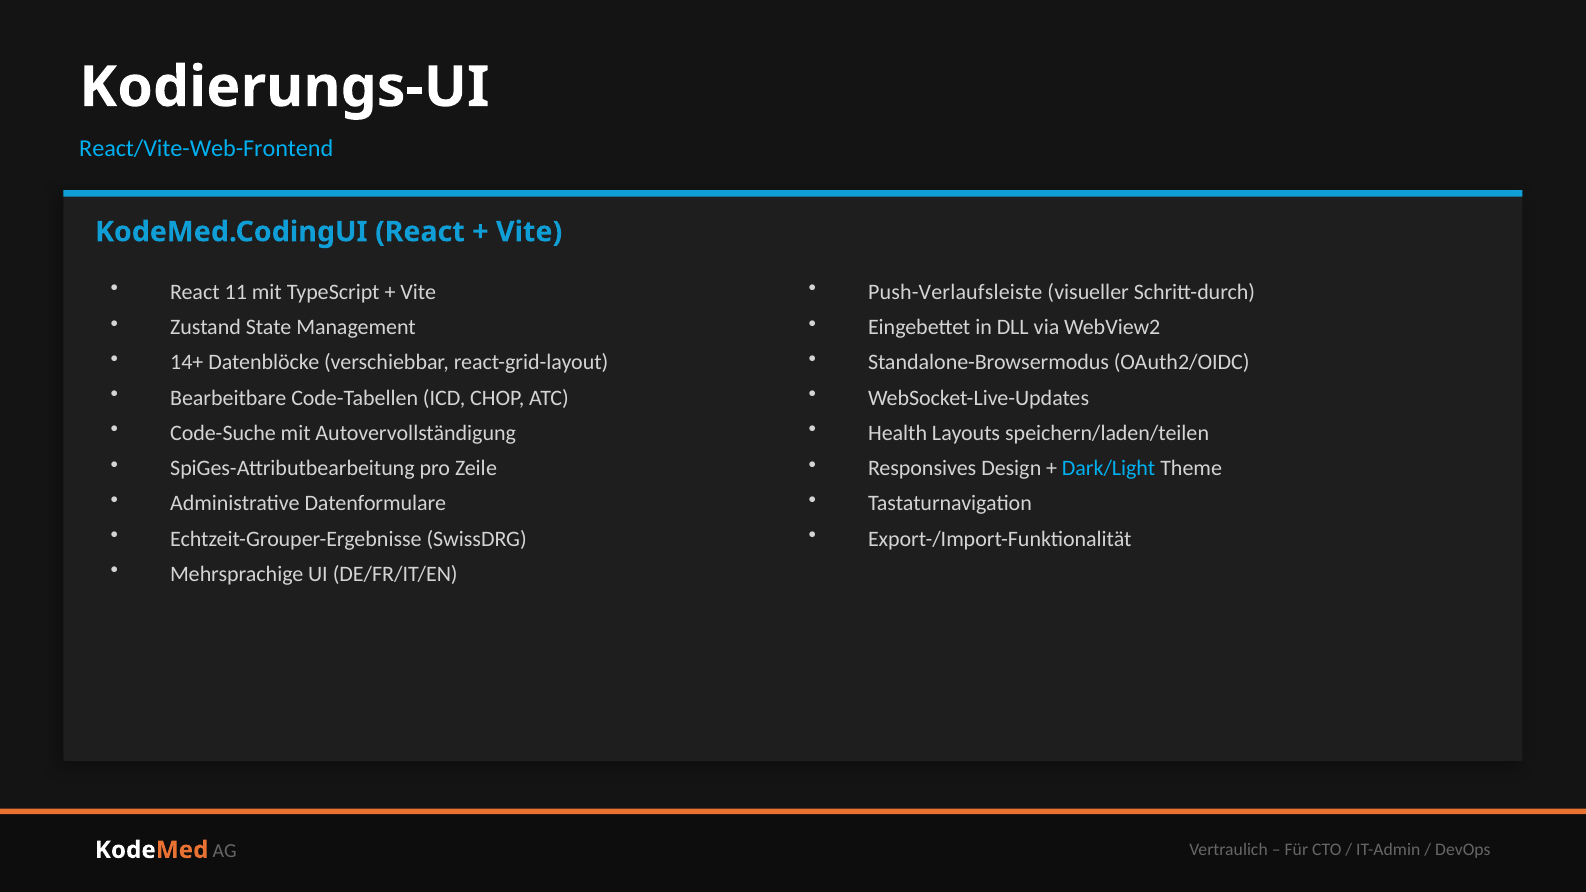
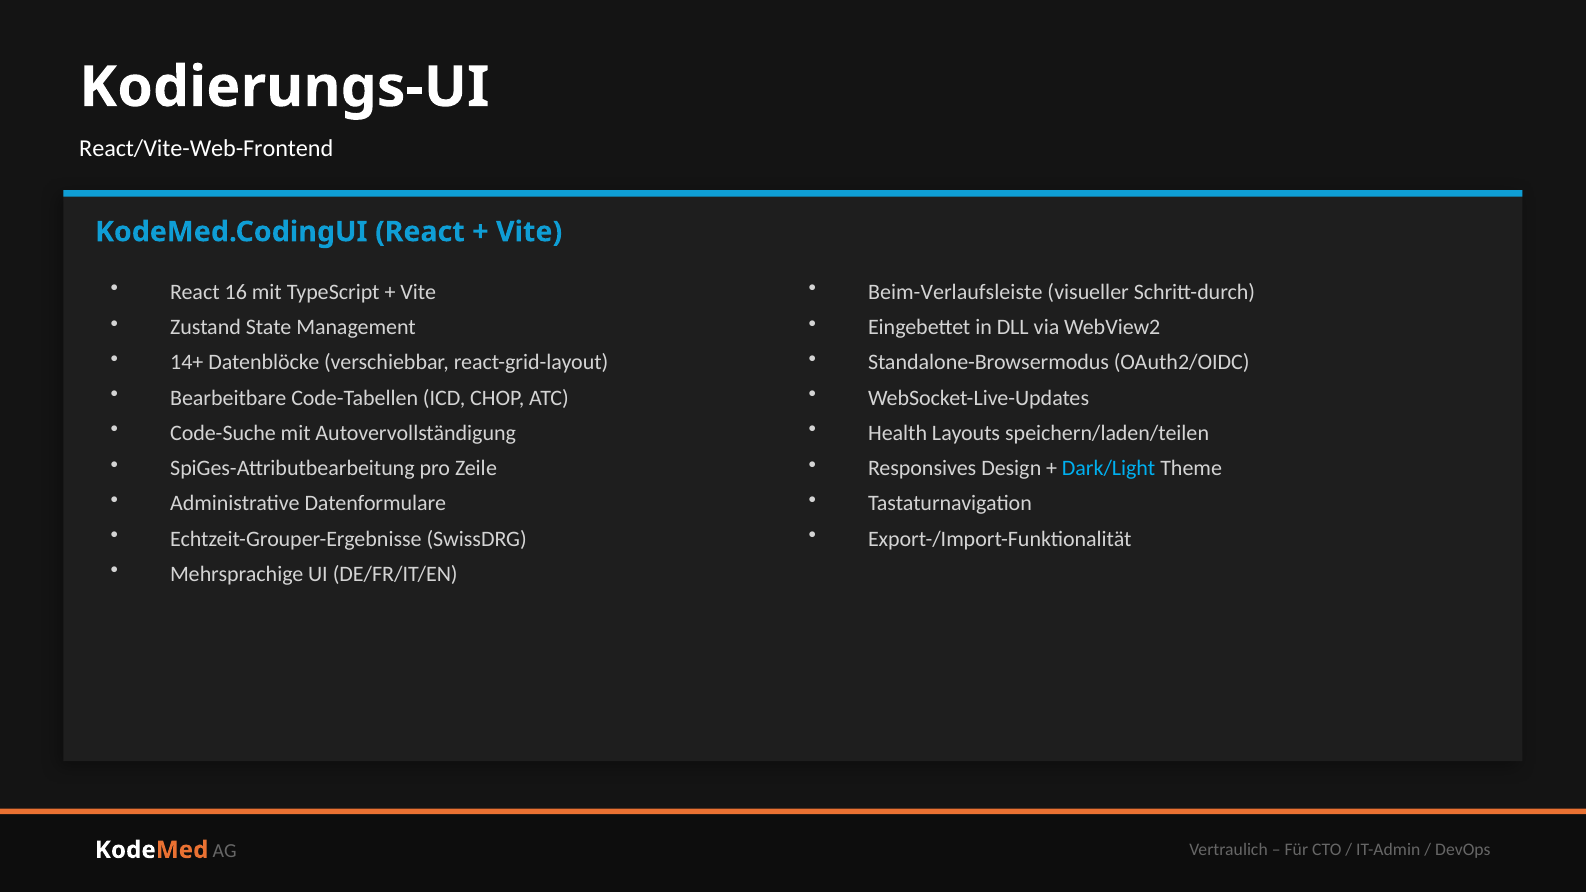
React/Vite-Web-Frontend colour: light blue -> white (206, 148)
11: 11 -> 16 (236, 292)
Push-Verlaufsleiste: Push-Verlaufsleiste -> Beim-Verlaufsleiste (955, 292)
